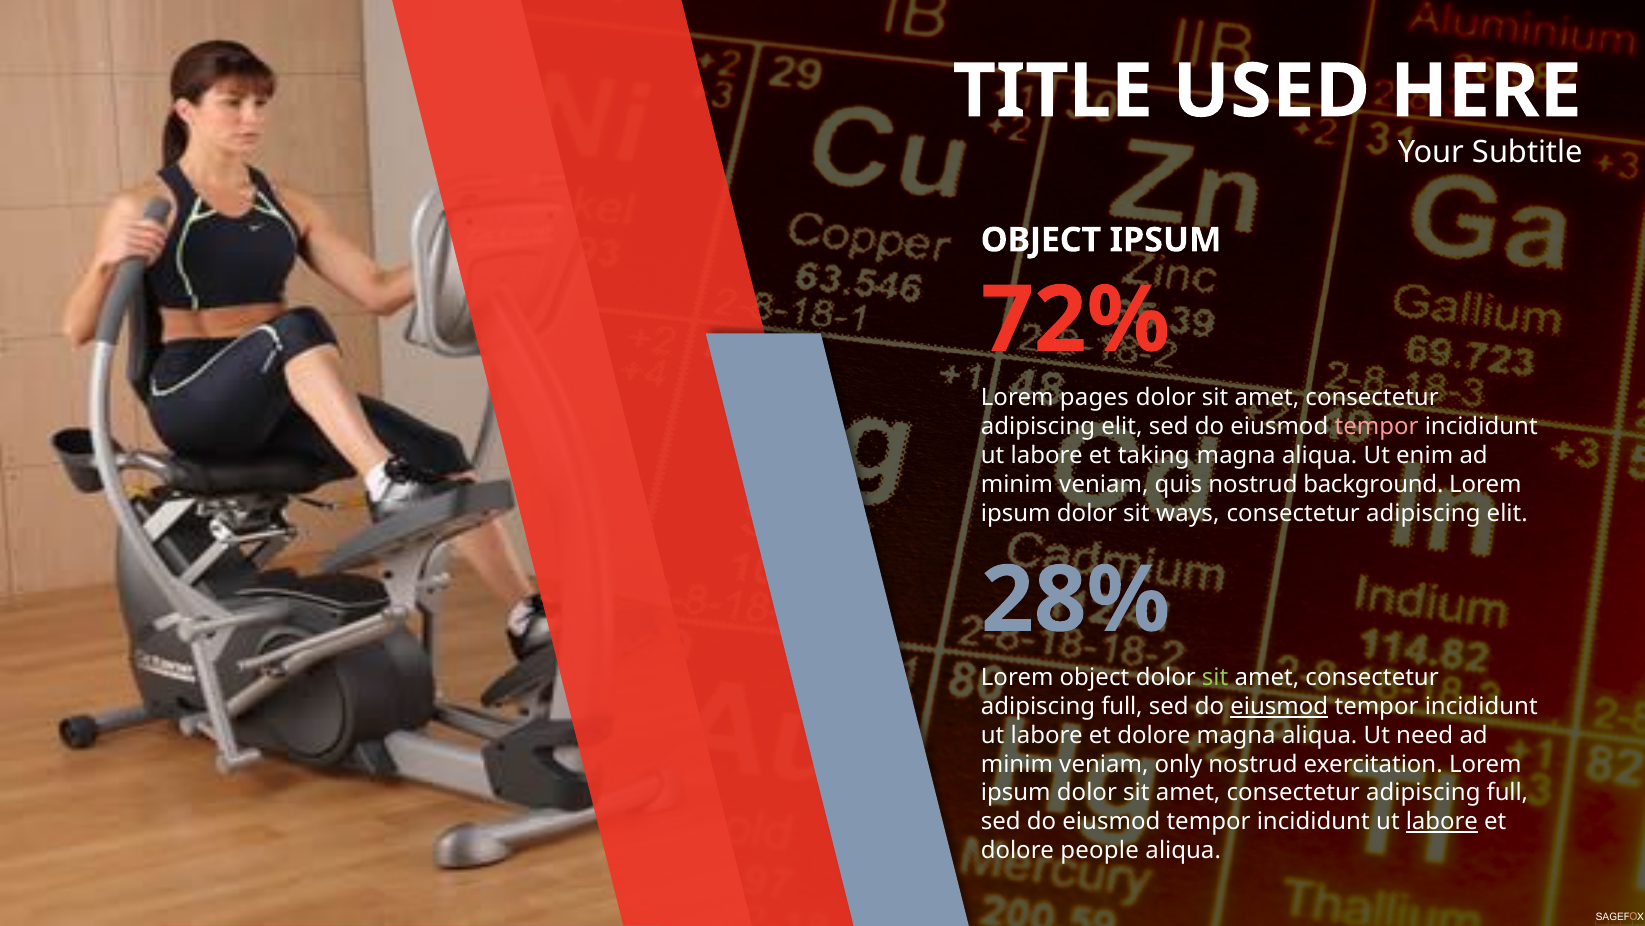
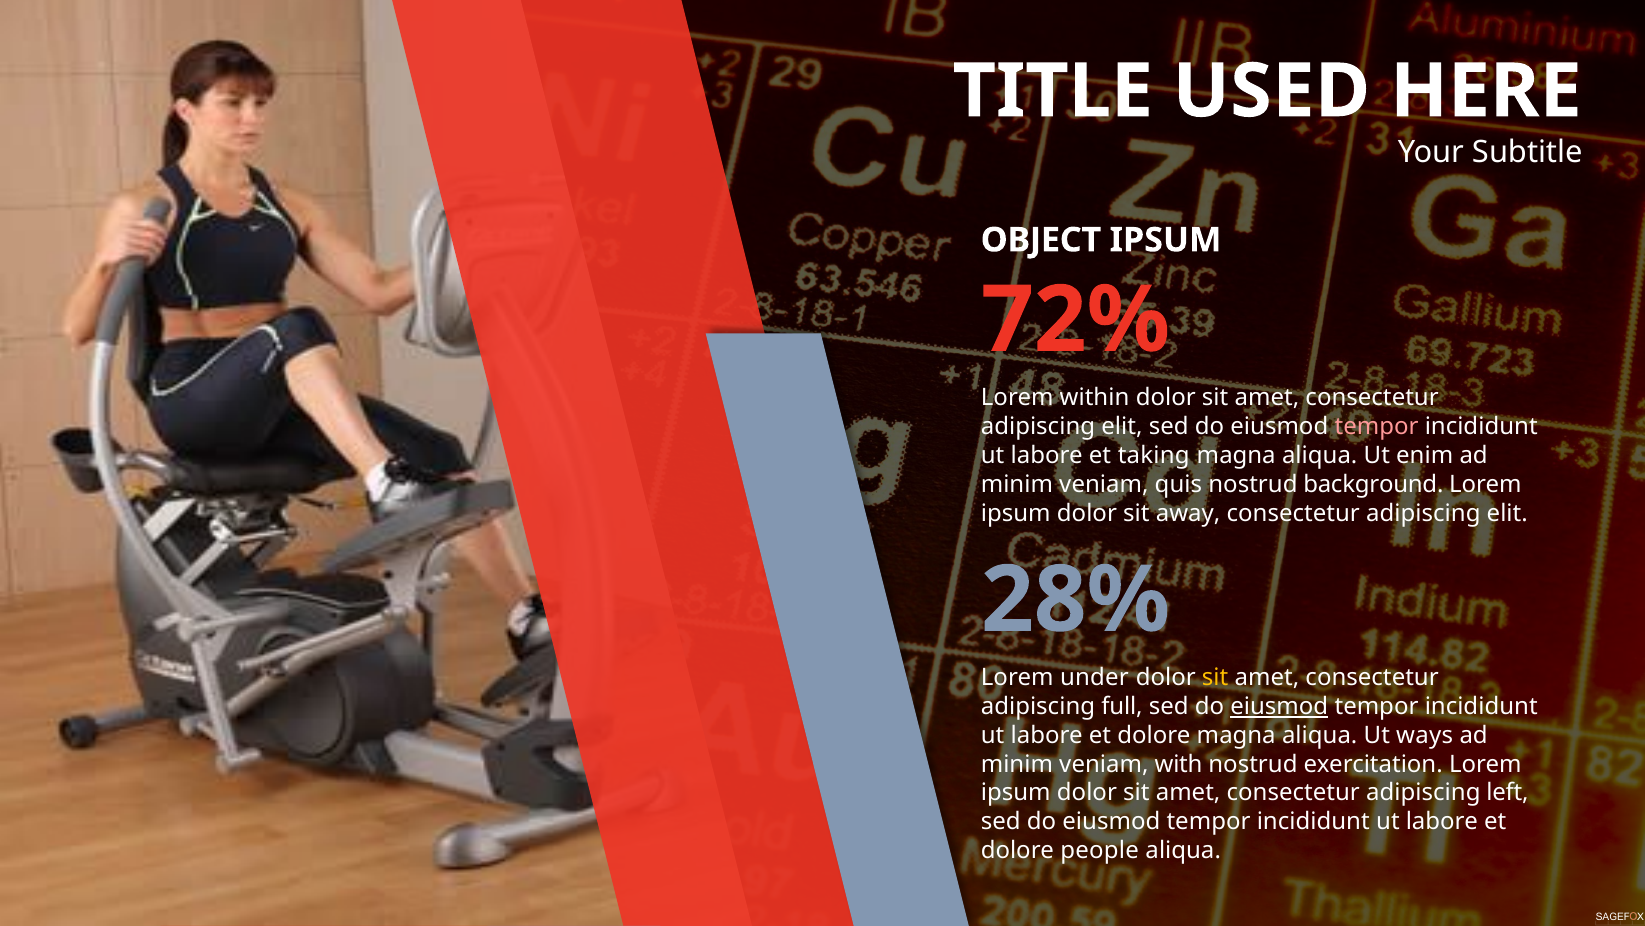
pages: pages -> within (1095, 398)
ways: ways -> away (1188, 513)
Lorem object: object -> under (1094, 677)
sit colour: light green -> yellow (1215, 677)
need: need -> ways (1425, 735)
only: only -> with (1179, 764)
full: full -> left (1507, 792)
labore underline: present -> none (1442, 821)
